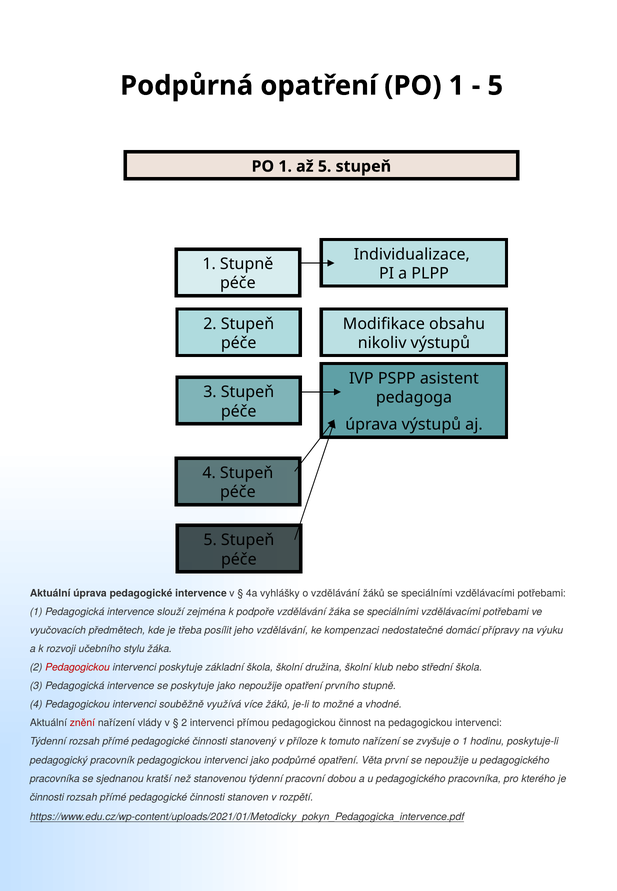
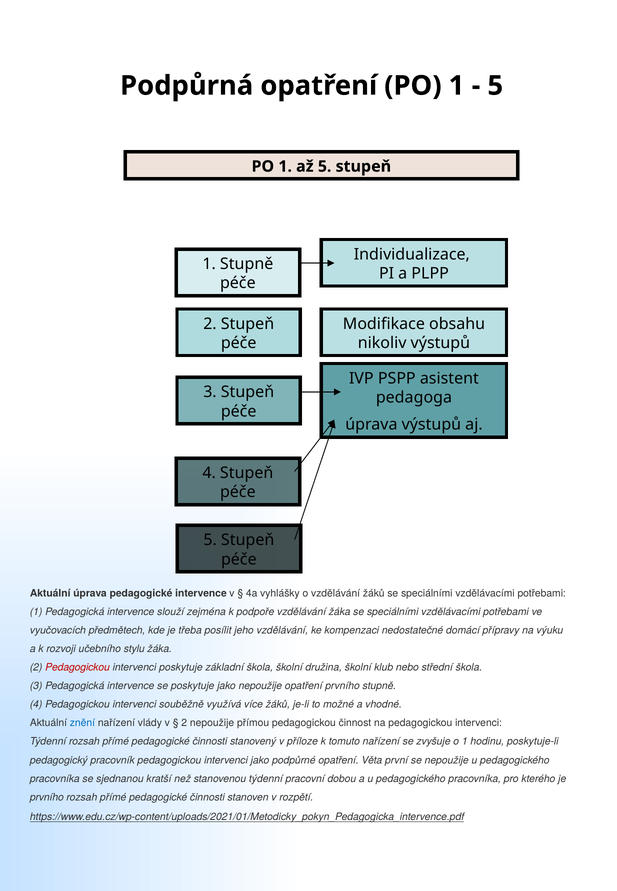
znění colour: red -> blue (82, 723)
2 intervenci: intervenci -> nepoužije (212, 723)
činnosti: činnosti -> prvního (47, 797)
